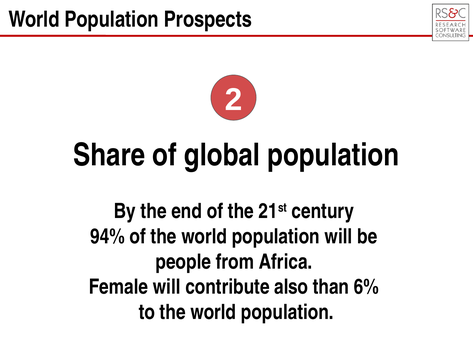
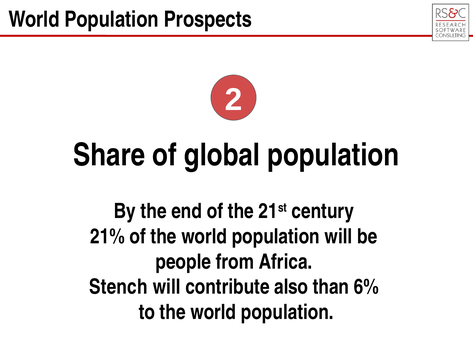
94%: 94% -> 21% (108, 236)
Female: Female -> Stench (118, 287)
